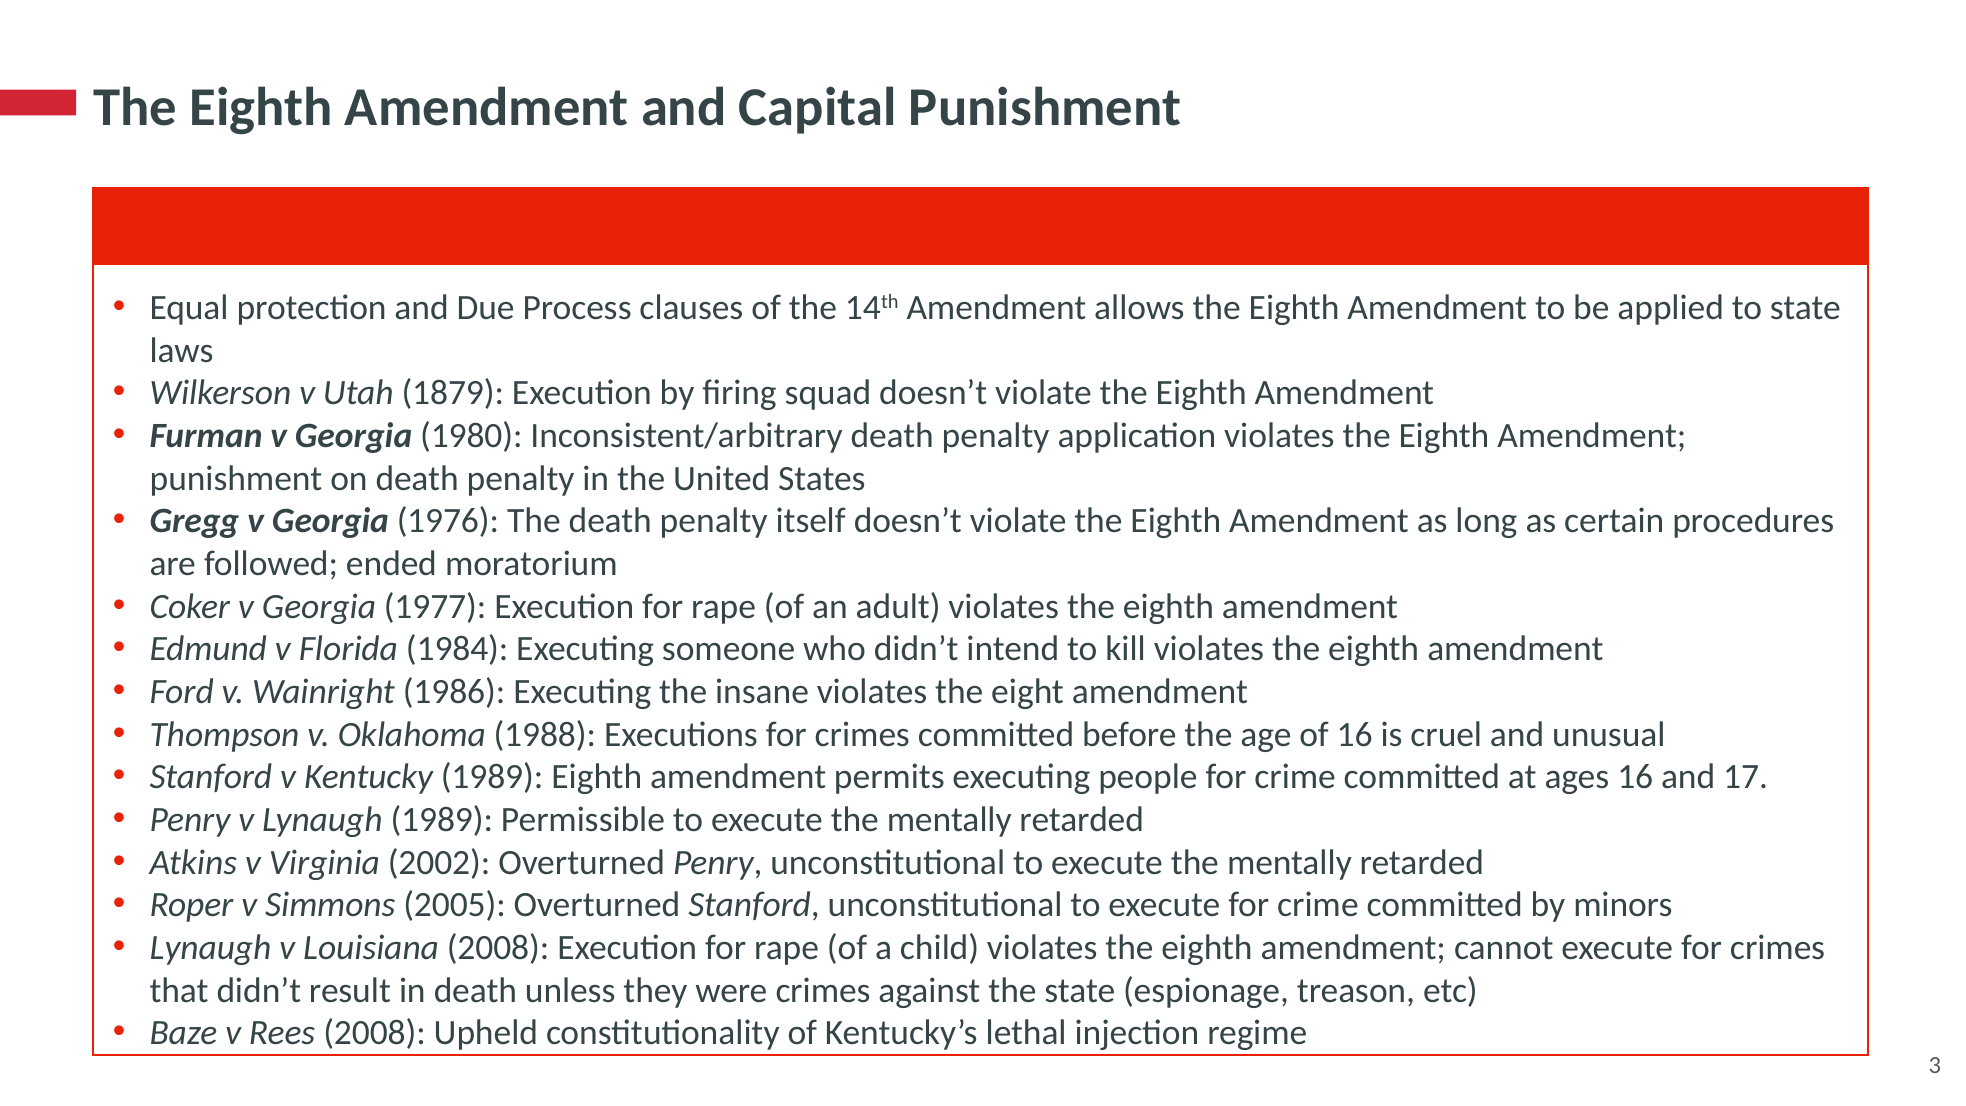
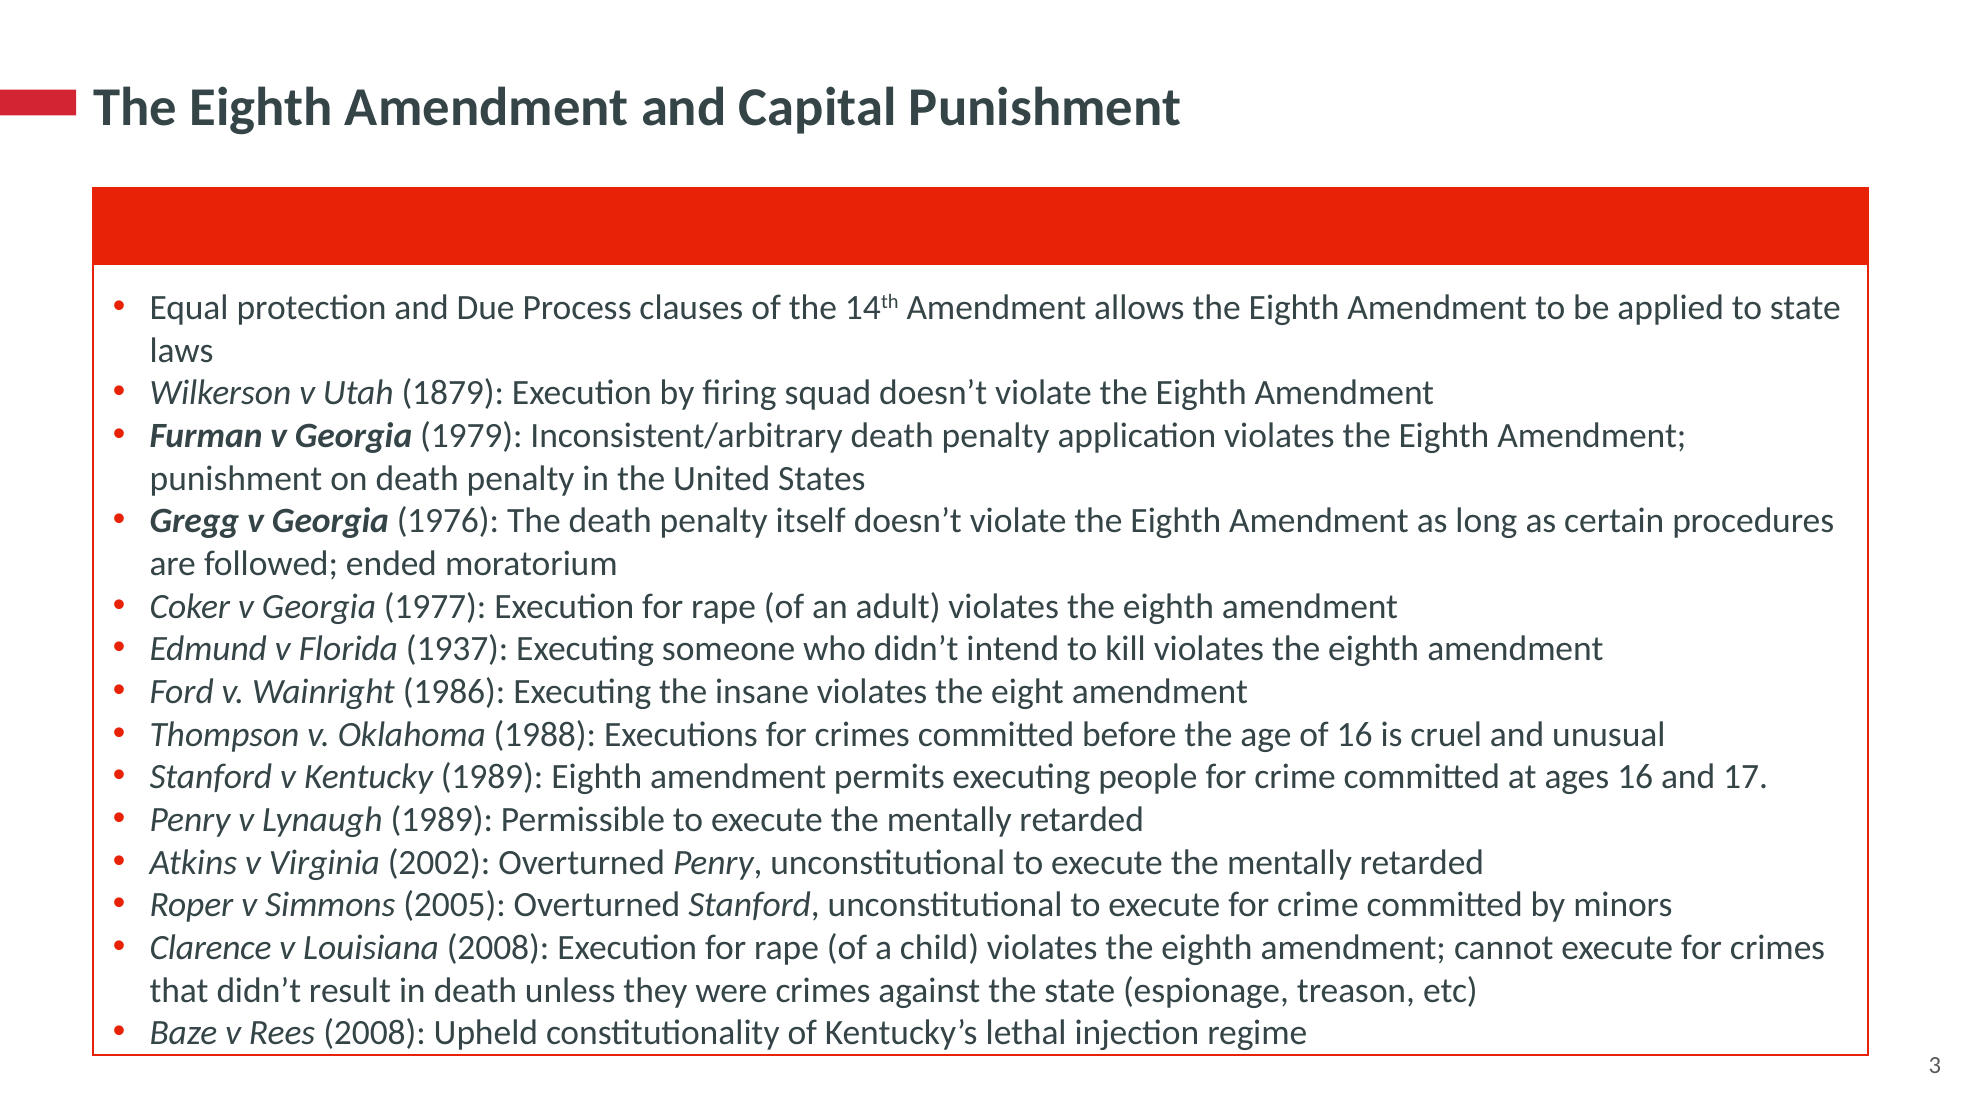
1980: 1980 -> 1979 (471, 436)
1984: 1984 -> 1937 (457, 649)
Lynaugh: Lynaugh -> Clarence (211, 948)
